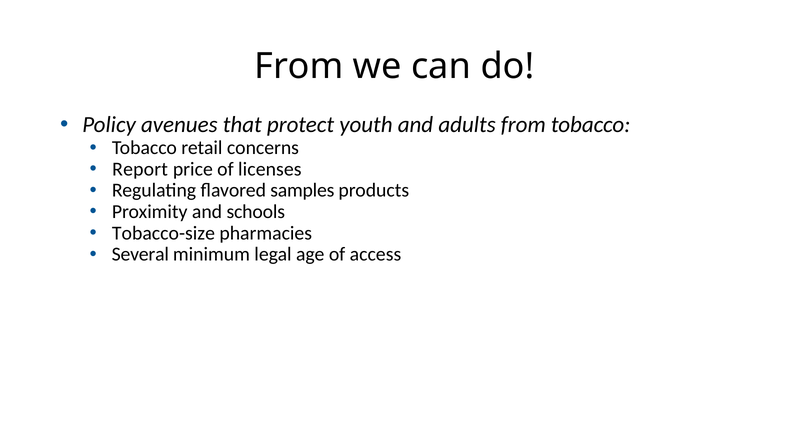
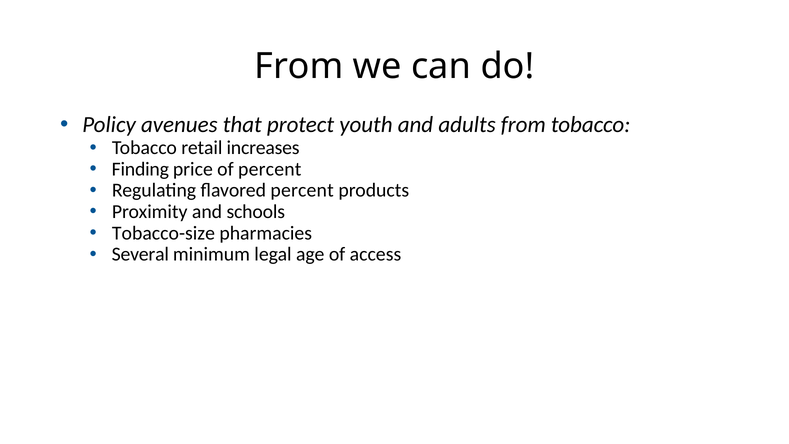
concerns: concerns -> increases (263, 148)
Report: Report -> Finding (140, 169)
of licenses: licenses -> percent (270, 169)
flavored samples: samples -> percent (302, 190)
